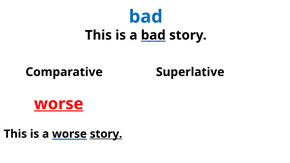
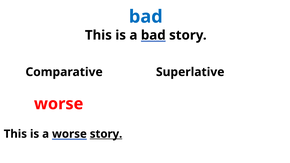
worse underline: present -> none (59, 104)
